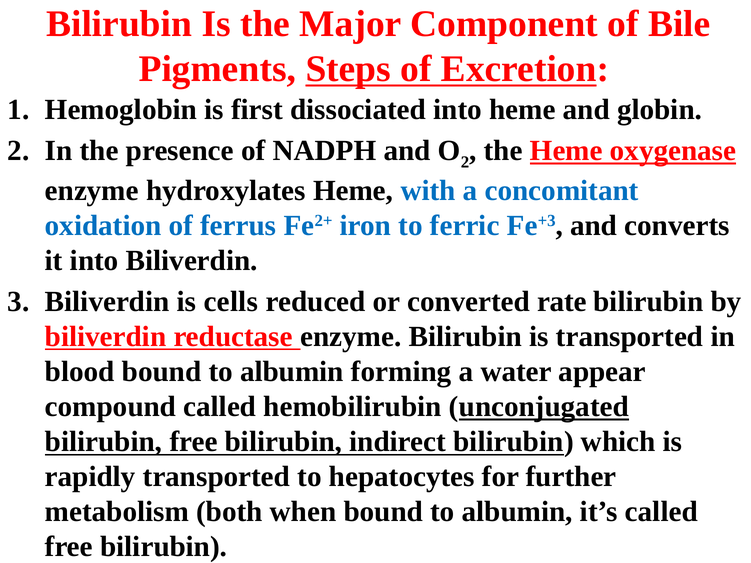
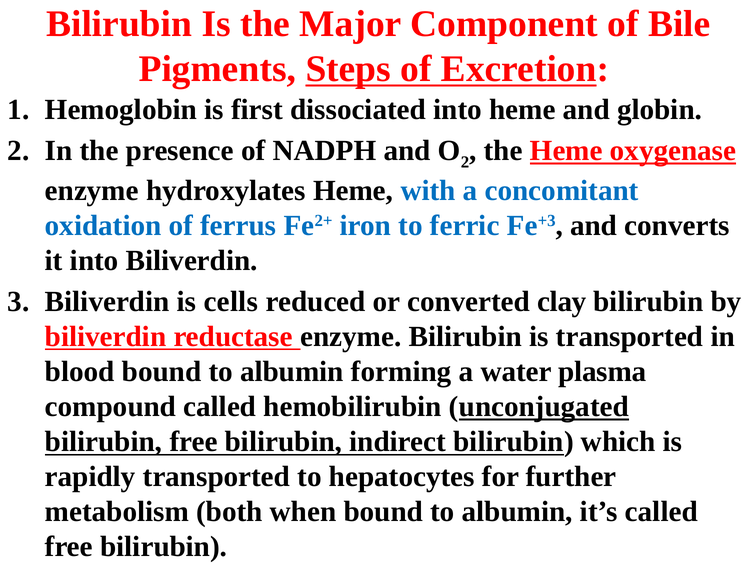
rate: rate -> clay (562, 302)
appear: appear -> plasma (602, 372)
